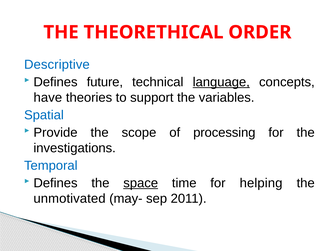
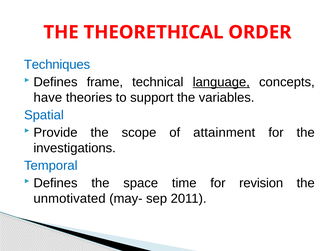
Descriptive: Descriptive -> Techniques (57, 65)
future: future -> frame (105, 82)
processing: processing -> attainment (224, 133)
space underline: present -> none (141, 183)
helping: helping -> revision (261, 183)
